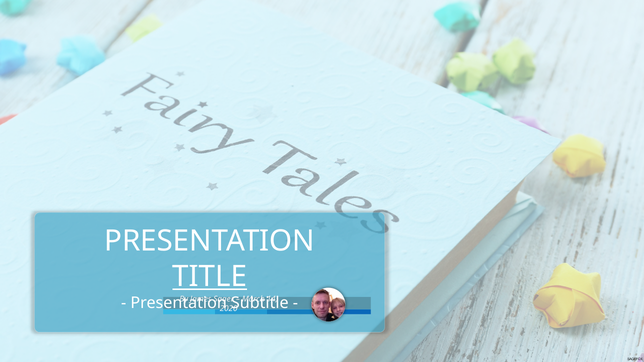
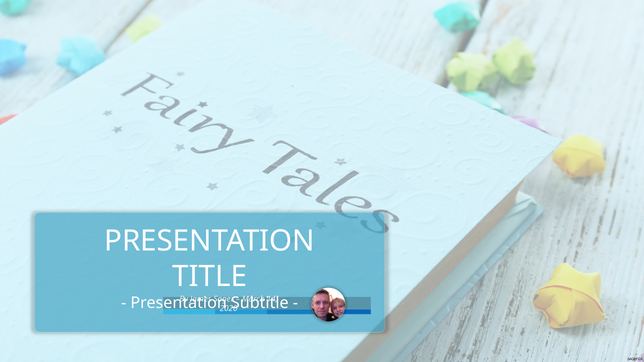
TITLE underline: present -> none (210, 277)
